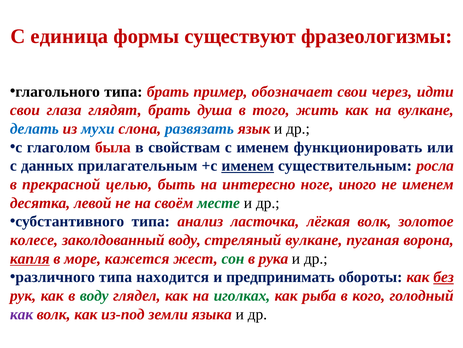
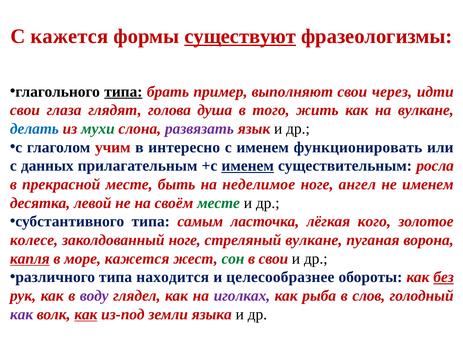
С единица: единица -> кажется (69, 36)
существуют underline: none -> present (240, 36)
типа underline: none -> present (123, 91)
обозначает: обозначает -> выполняют (292, 91)
глядят брать: брать -> голова (169, 110)
мухи colour: blue -> green (98, 128)
развязать colour: blue -> purple (199, 128)
была: была -> учим (113, 147)
свойствам: свойствам -> интересно (184, 147)
прекрасной целью: целью -> месте (129, 184)
интересно: интересно -> неделимое (259, 184)
иного: иного -> ангел (357, 184)
анализ: анализ -> самым (200, 221)
лёгкая волк: волк -> кого (374, 221)
заколдованный воду: воду -> ноге (185, 240)
в рука: рука -> свои (273, 258)
предпринимать: предпринимать -> целесообразнее (280, 277)
воду colour: green -> purple (94, 295)
иголках colour: green -> purple (242, 295)
кого: кого -> слов (369, 295)
как underline: none -> present (86, 314)
